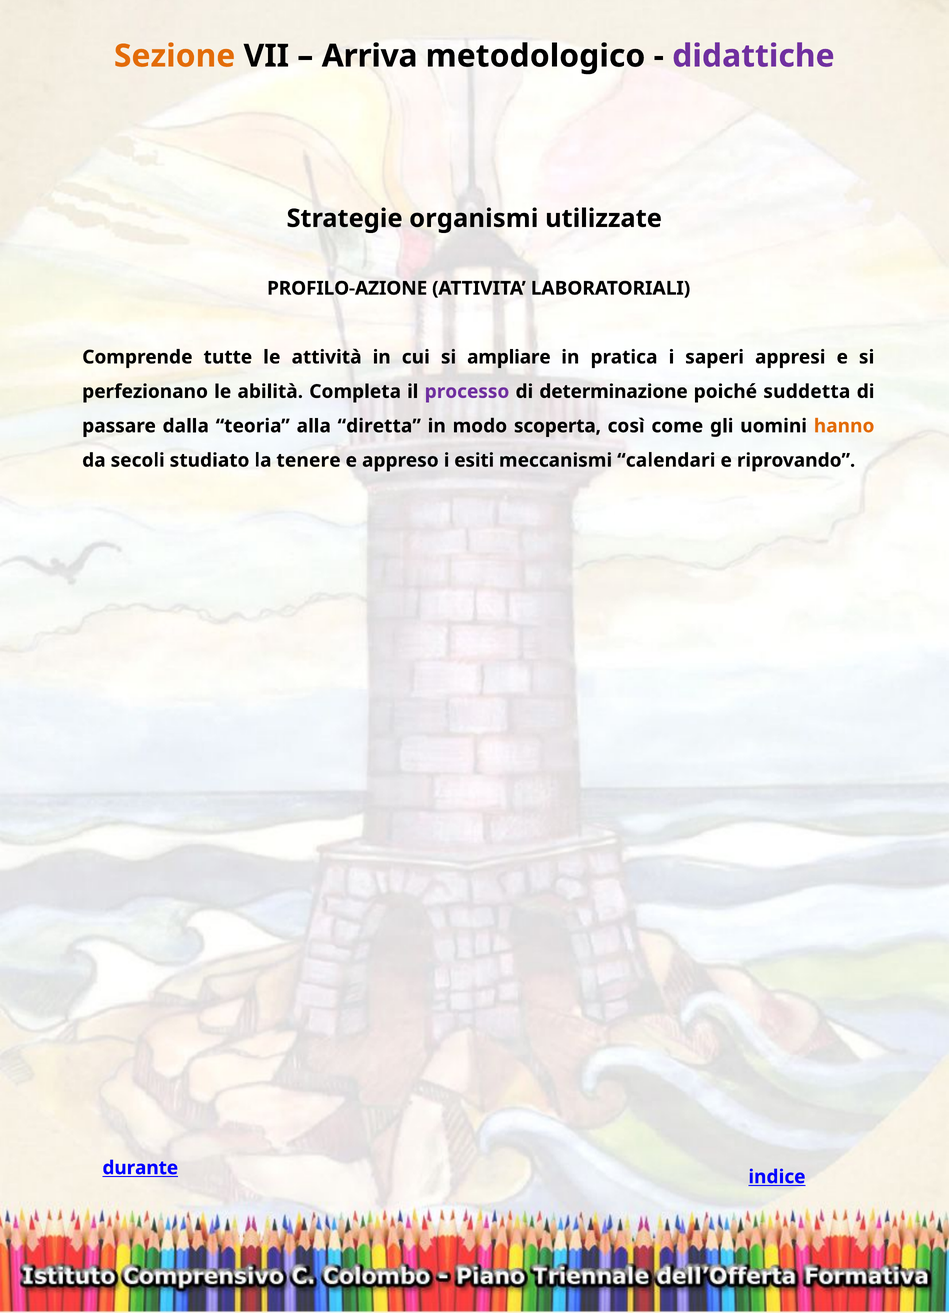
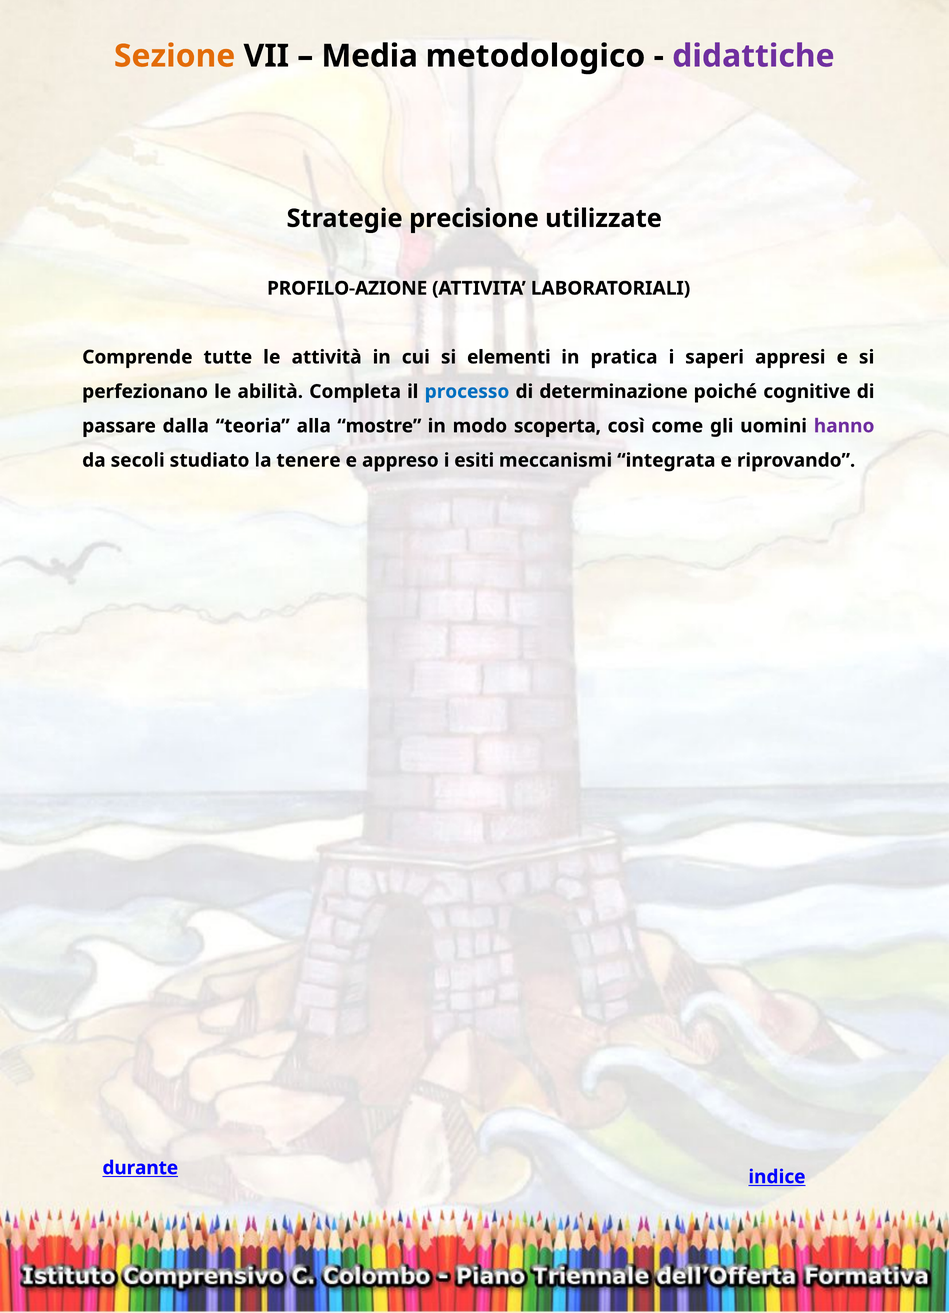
Arriva: Arriva -> Media (370, 56)
organismi: organismi -> precisione (474, 219)
ampliare: ampliare -> elementi (509, 357)
processo colour: purple -> blue (467, 392)
suddetta: suddetta -> cognitive (807, 392)
diretta: diretta -> mostre (379, 426)
hanno colour: orange -> purple (844, 426)
calendari: calendari -> integrata (666, 461)
